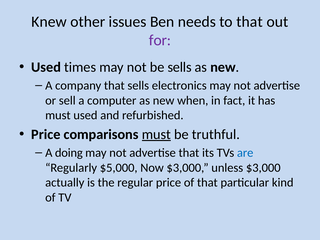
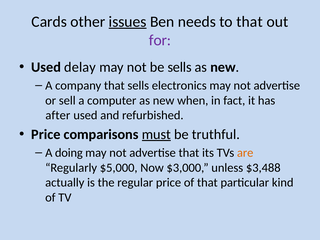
Knew: Knew -> Cards (49, 22)
issues underline: none -> present (128, 22)
times: times -> delay (80, 67)
must: must -> after (58, 115)
are colour: blue -> orange (245, 153)
unless $3,000: $3,000 -> $3,488 (263, 168)
